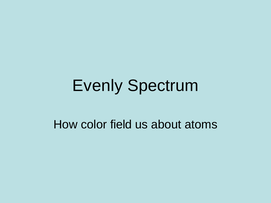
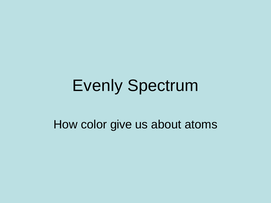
field: field -> give (121, 125)
